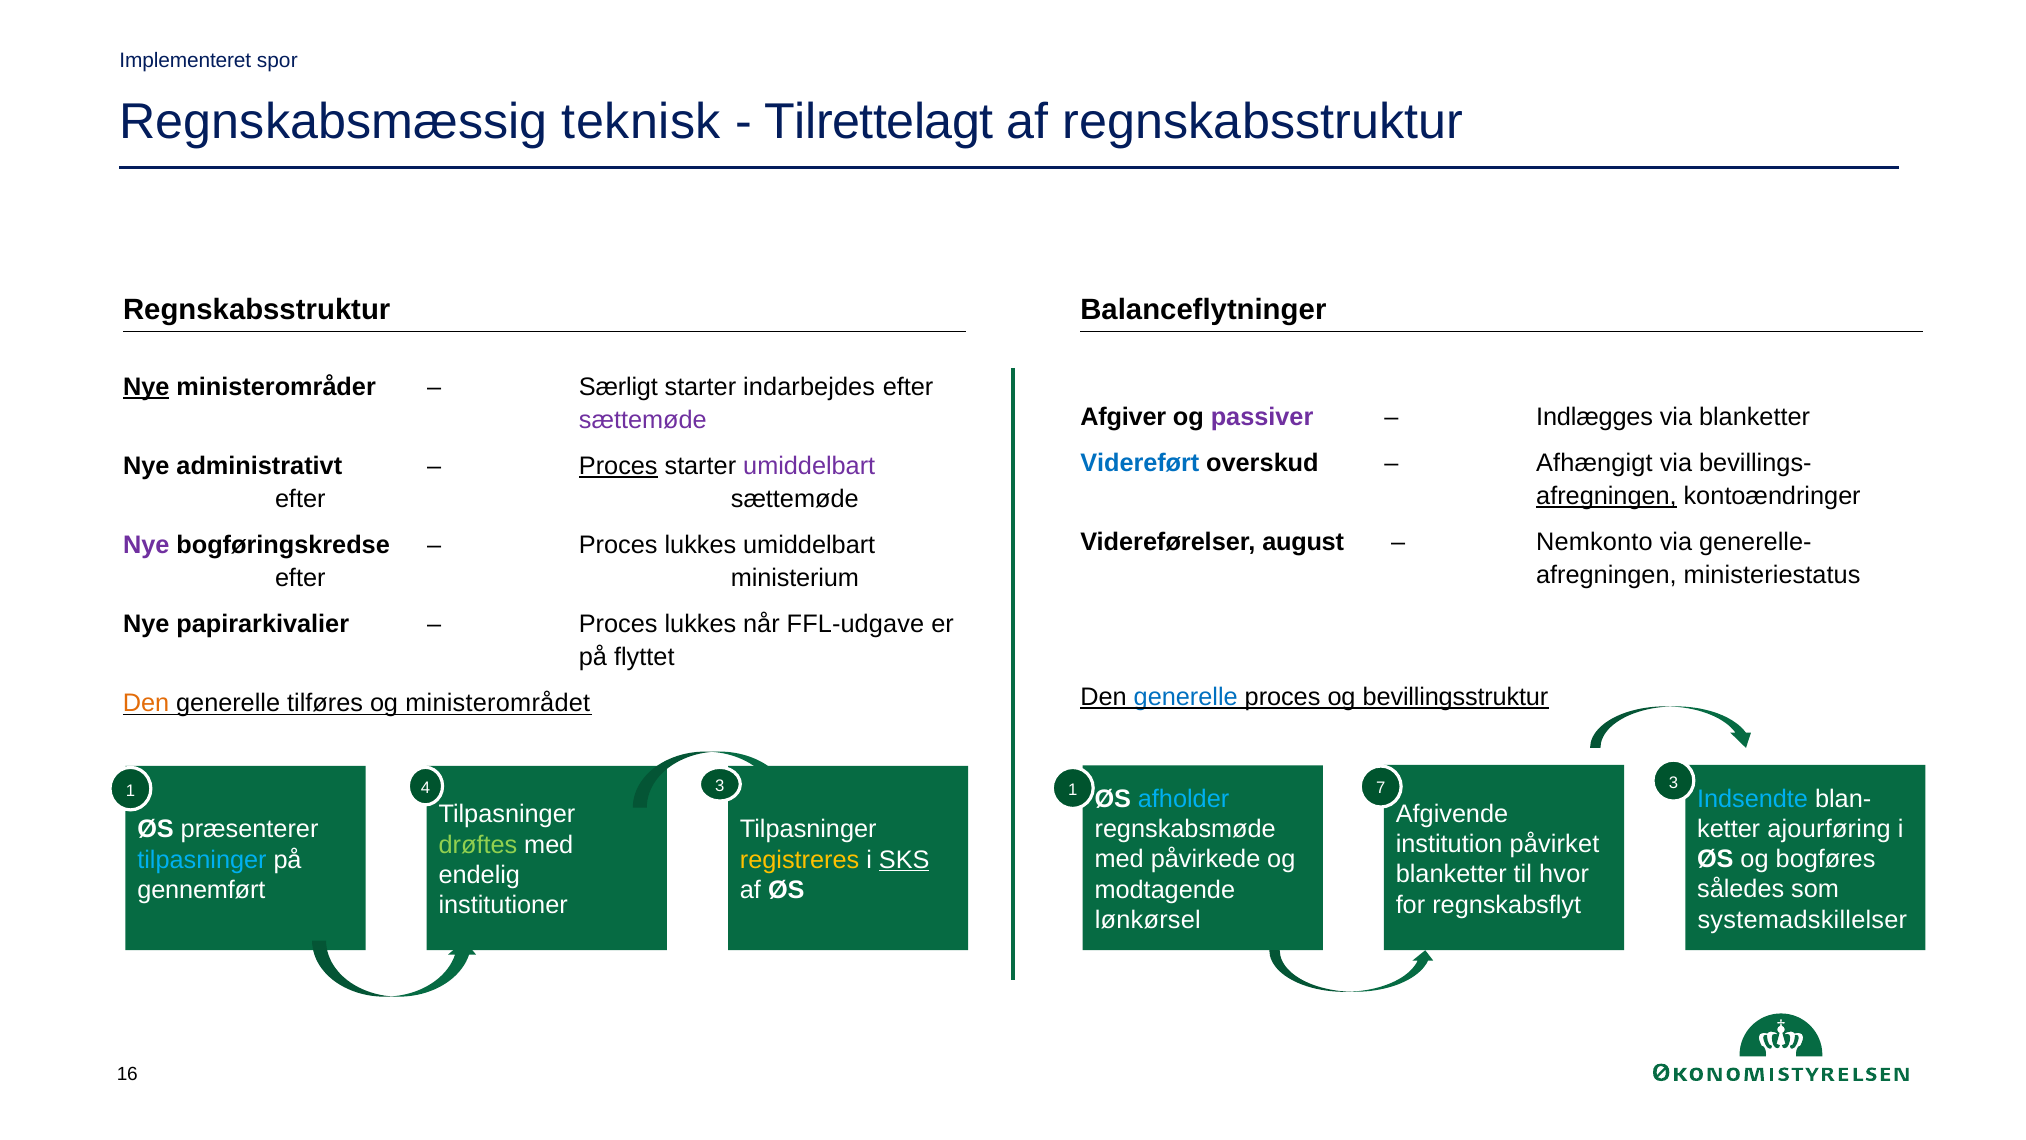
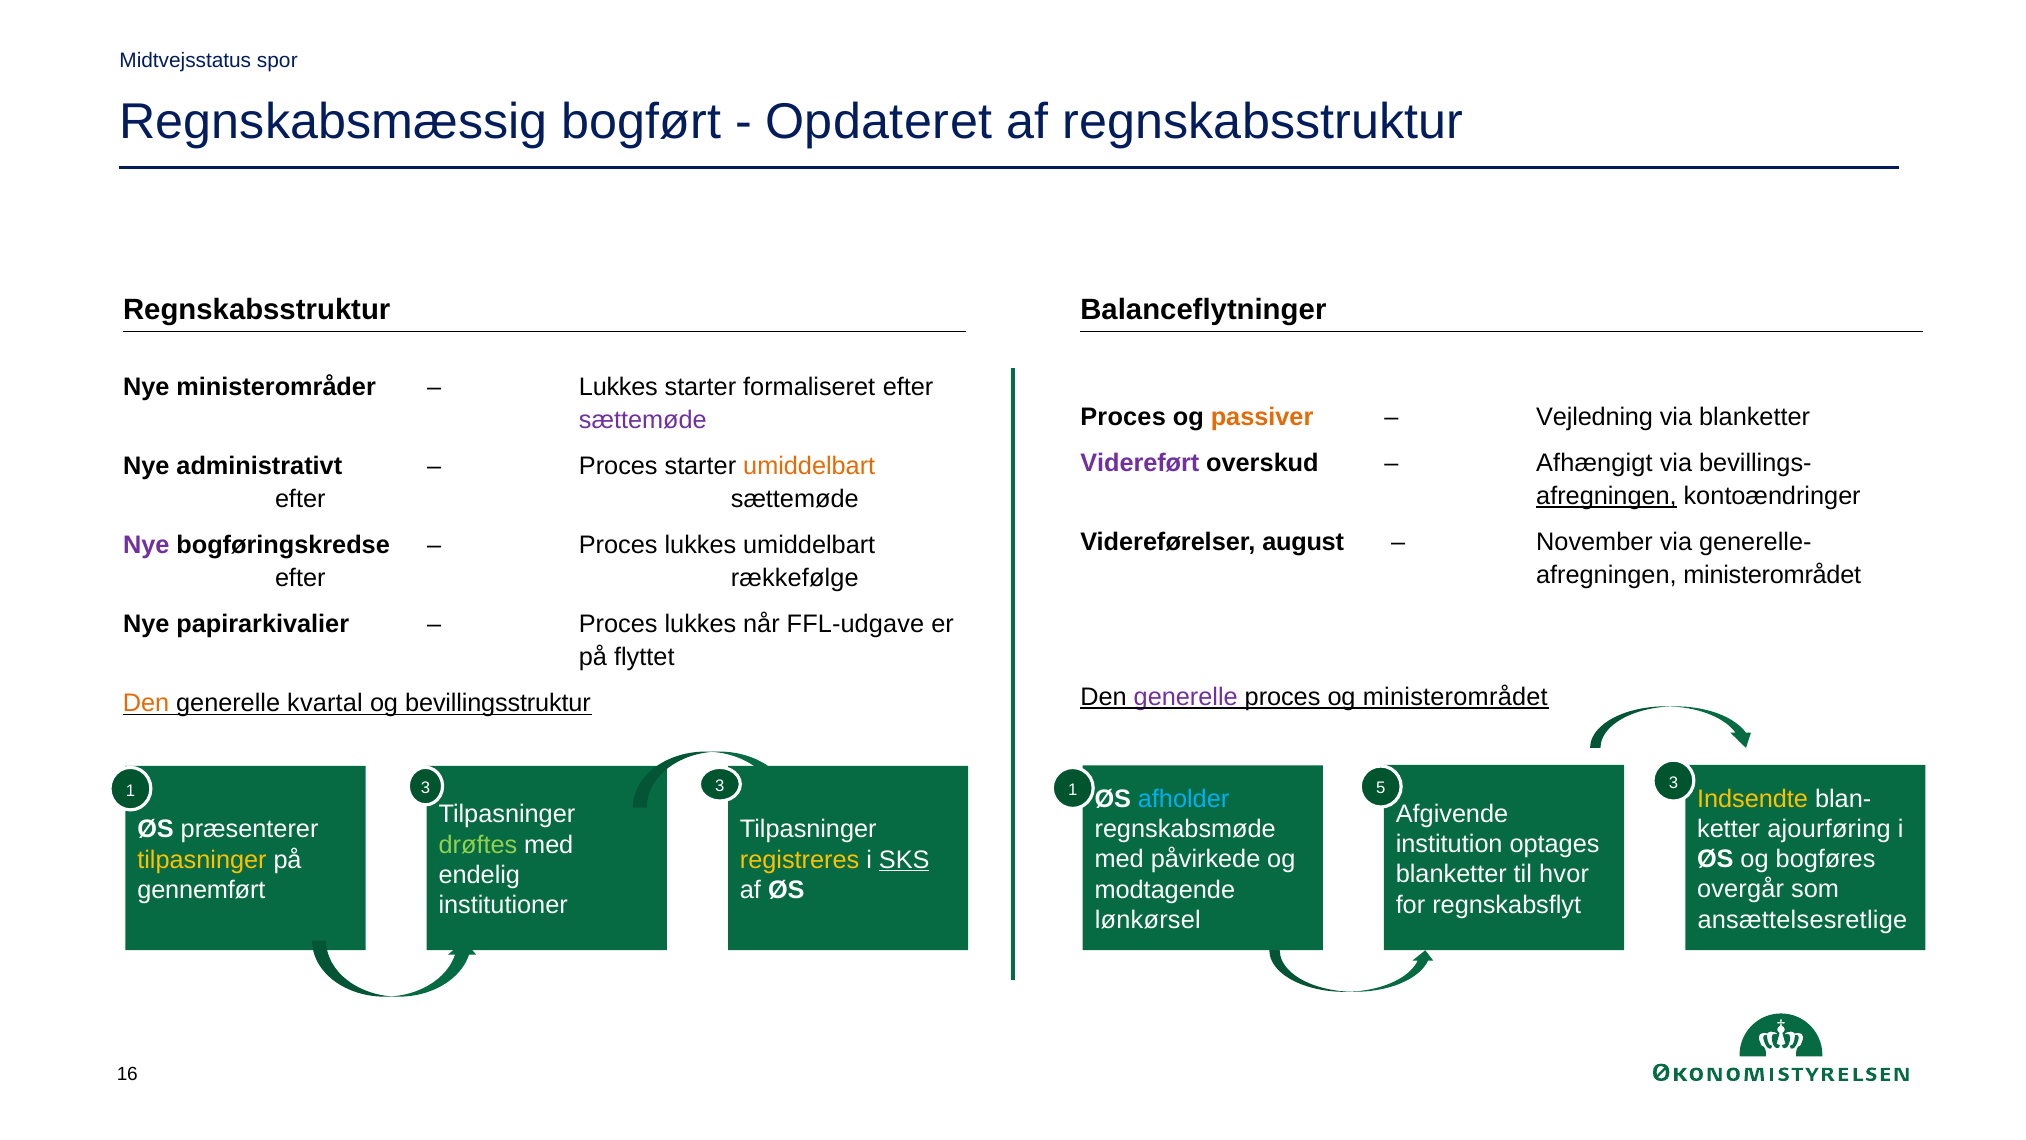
Implementeret: Implementeret -> Midtvejsstatus (185, 61)
teknisk: teknisk -> bogført (641, 122)
Tilrettelagt: Tilrettelagt -> Opdateret (879, 122)
Nye underline: present -> none (146, 387)
Særligt: Særligt -> Lukkes (618, 387)
indarbejdes: indarbejdes -> formaliseret (809, 387)
Afgiver: Afgiver -> Proces (1123, 417)
passiver colour: purple -> orange (1262, 417)
Indlægges: Indlægges -> Vejledning (1595, 417)
Videreført colour: blue -> purple (1140, 463)
Proces underline: present -> none (618, 466)
umiddelbart colour: purple -> orange (809, 466)
Nemkonto: Nemkonto -> November (1595, 542)
afregningen ministeriestatus: ministeriestatus -> ministerområdet (1772, 575)
ministerium: ministerium -> rækkefølge (795, 578)
generelle colour: blue -> purple (1186, 697)
og bevillingsstruktur: bevillingsstruktur -> ministerområdet (1455, 697)
tilføres: tilføres -> kvartal (325, 703)
ministerområdet: ministerområdet -> bevillingsstruktur (498, 703)
7: 7 -> 5 (1381, 788)
1 4: 4 -> 3 (425, 788)
Indsendte colour: light blue -> yellow (1753, 798)
påvirket: påvirket -> optages (1555, 844)
tilpasninger colour: light blue -> yellow (202, 860)
således: således -> overgår (1741, 889)
systemadskillelser: systemadskillelser -> ansættelsesretlige (1802, 920)
